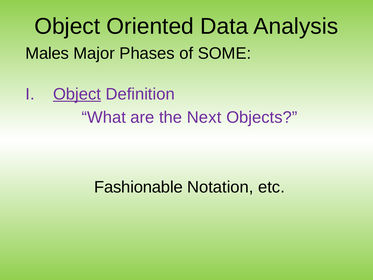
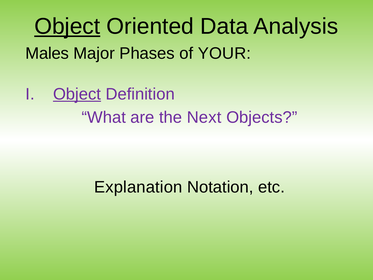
Object underline: none -> present (67, 26)
SOME: SOME -> YOUR (224, 53)
Fashionable: Fashionable -> Explanation (138, 187)
